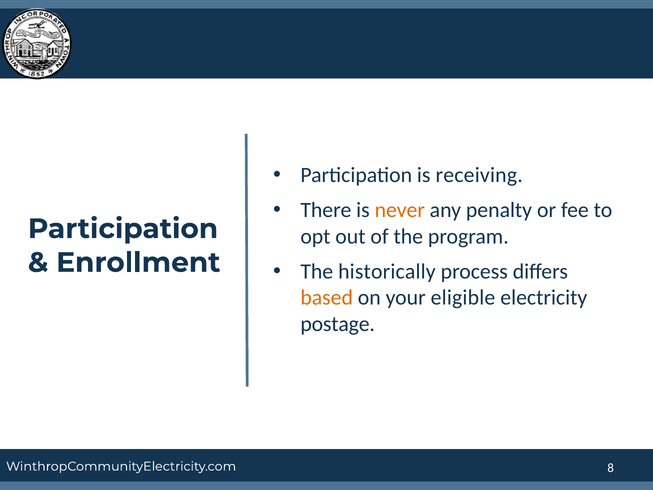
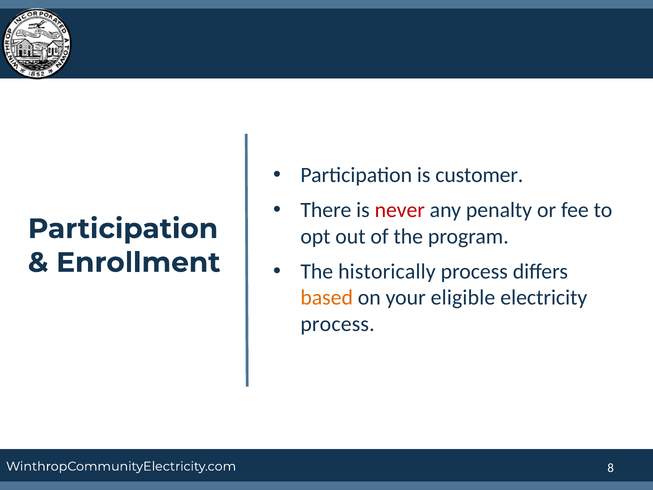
receiving: receiving -> customer (479, 175)
never colour: orange -> red (400, 210)
postage: postage -> process (338, 324)
